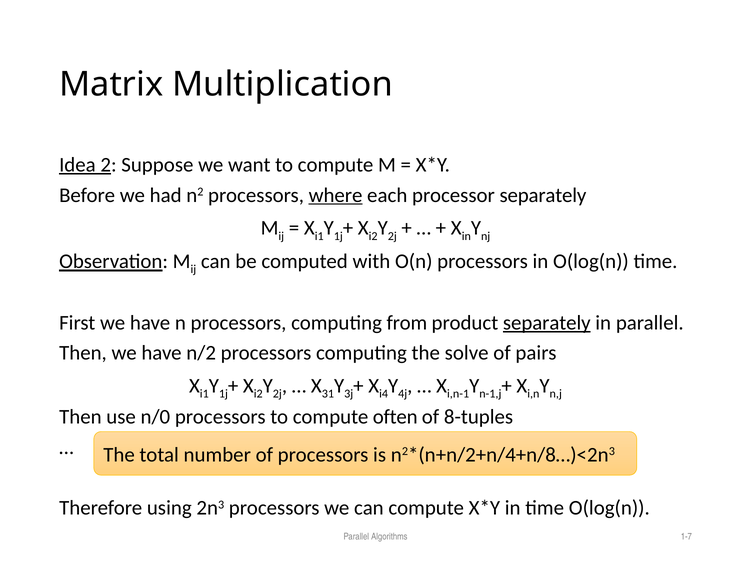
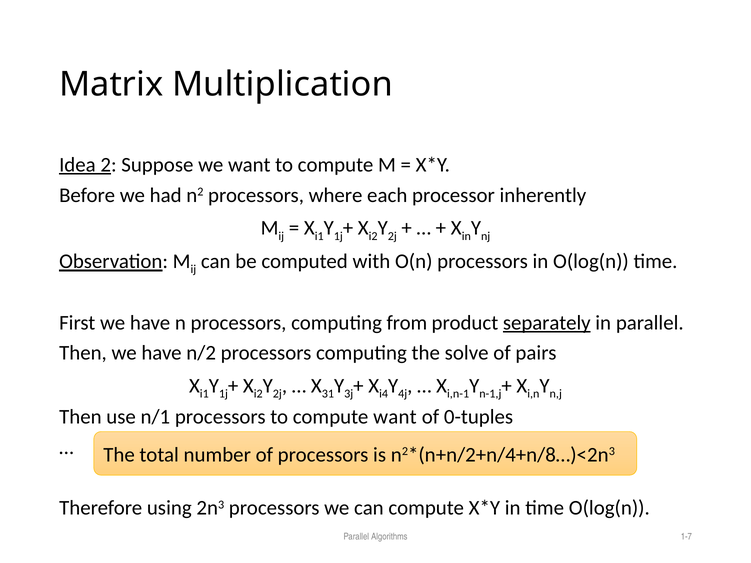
where underline: present -> none (336, 195)
processor separately: separately -> inherently (543, 195)
n/0: n/0 -> n/1 (155, 417)
compute often: often -> want (395, 417)
8-tuples: 8-tuples -> 0-tuples (479, 417)
